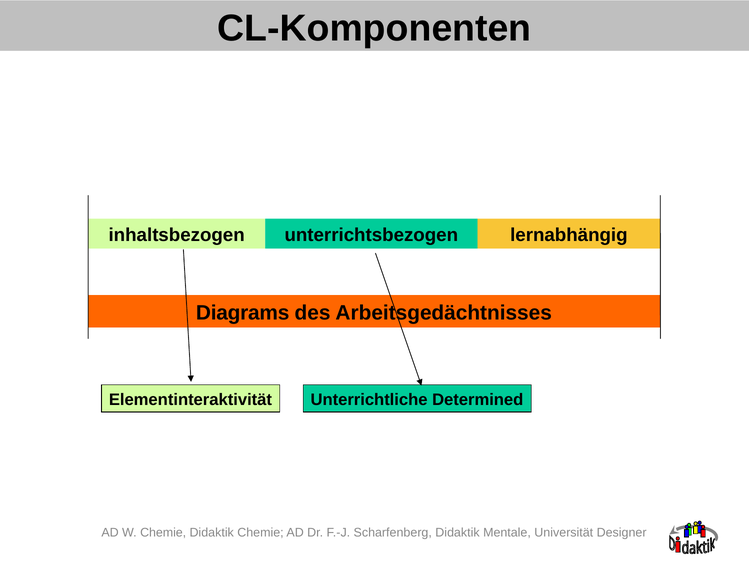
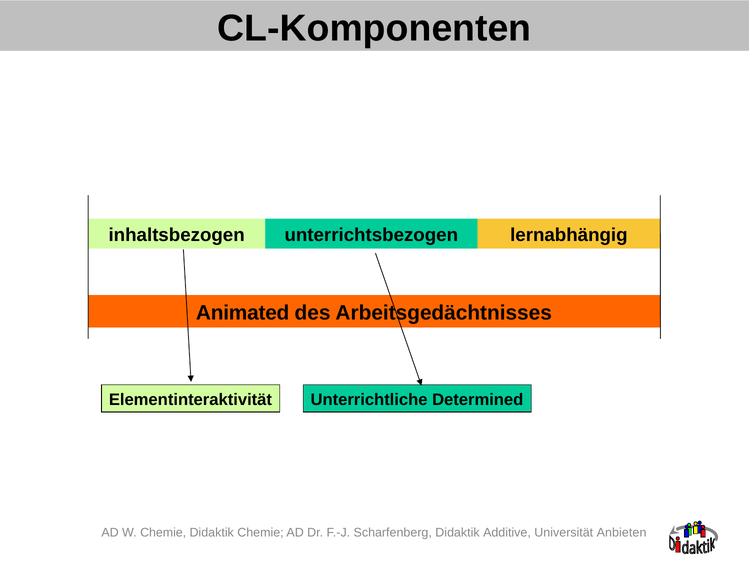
Diagrams: Diagrams -> Animated (243, 313)
Mentale: Mentale -> Additive (507, 533)
Designer: Designer -> Anbieten (622, 533)
